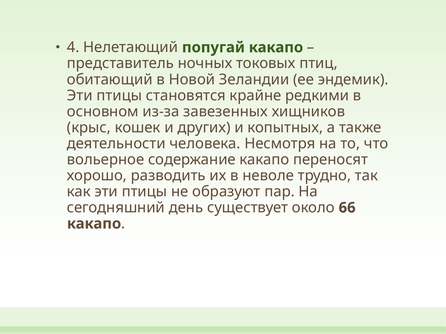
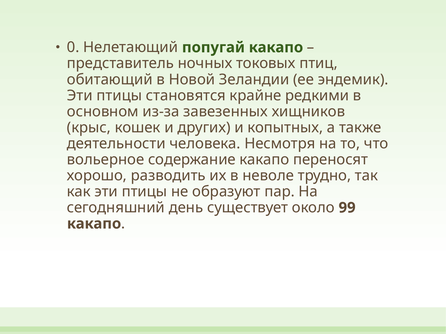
4: 4 -> 0 (73, 47)
66: 66 -> 99 (347, 208)
